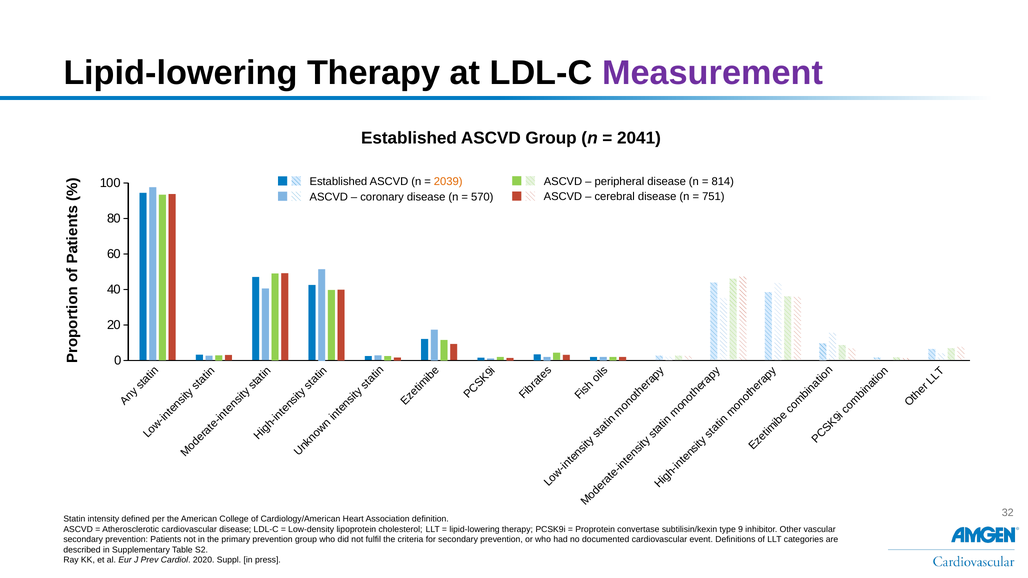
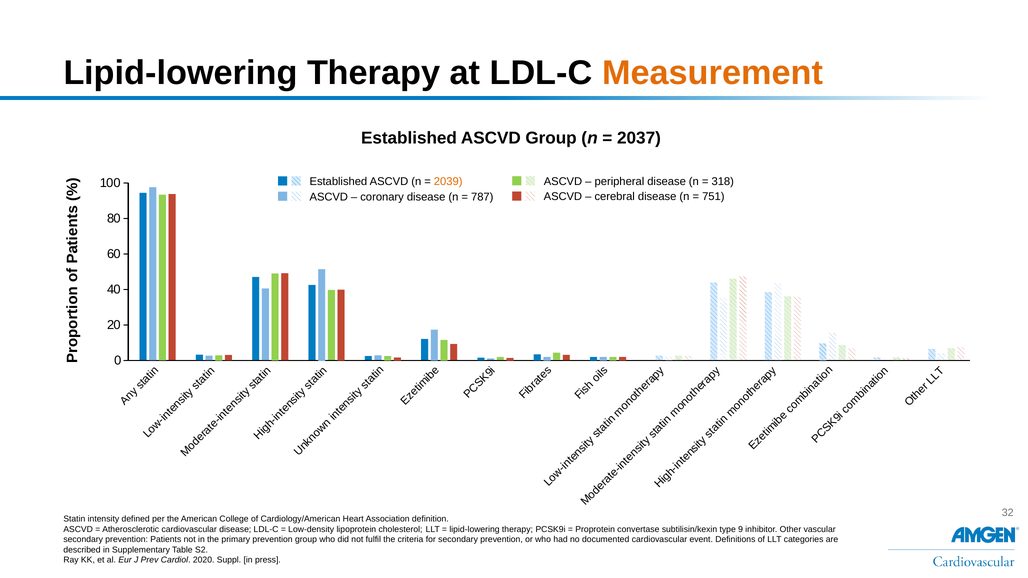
Measurement colour: purple -> orange (712, 73)
2041: 2041 -> 2037 (639, 138)
814: 814 -> 318 (723, 181)
570: 570 -> 787 (482, 197)
